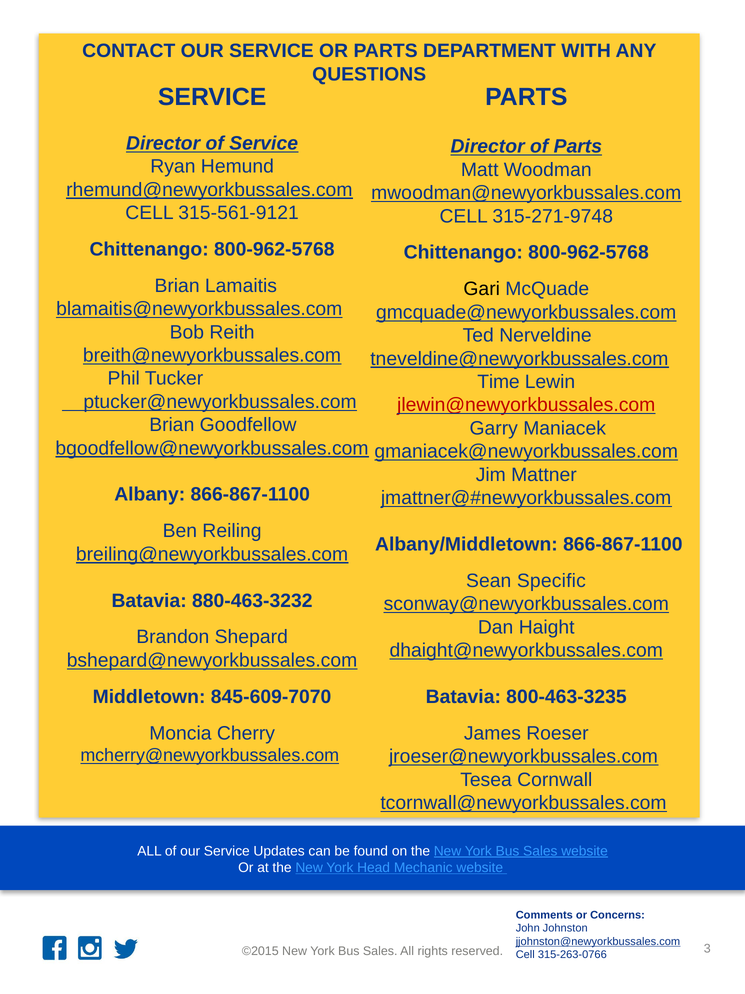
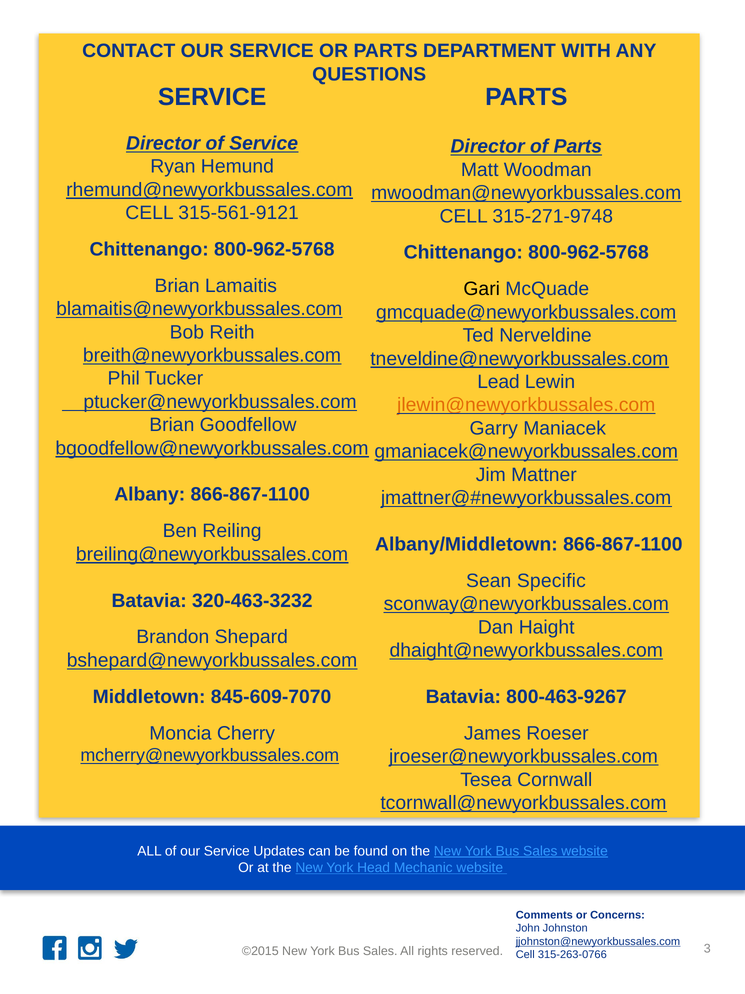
Time: Time -> Lead (498, 382)
jlewin@newyorkbussales.com colour: red -> orange (526, 405)
880-463-3232: 880-463-3232 -> 320-463-3232 (252, 600)
800-463-3235: 800-463-3235 -> 800-463-9267 (566, 696)
